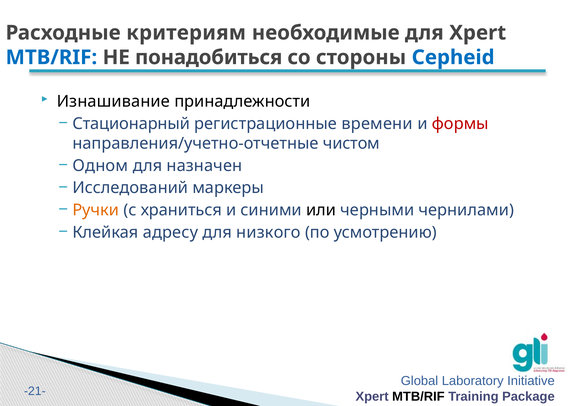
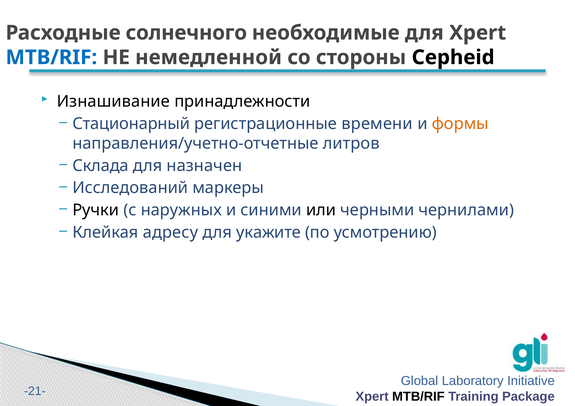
критериям: критериям -> солнечного (186, 33)
понадобиться: понадобиться -> немедленной (209, 57)
Cepheid colour: blue -> black (453, 57)
формы colour: red -> orange (460, 124)
чистом: чистом -> литров (351, 143)
Одном: Одном -> Склада (101, 166)
Ручки colour: orange -> black (96, 210)
храниться: храниться -> наружных (181, 210)
низкого: низкого -> укажите (269, 232)
